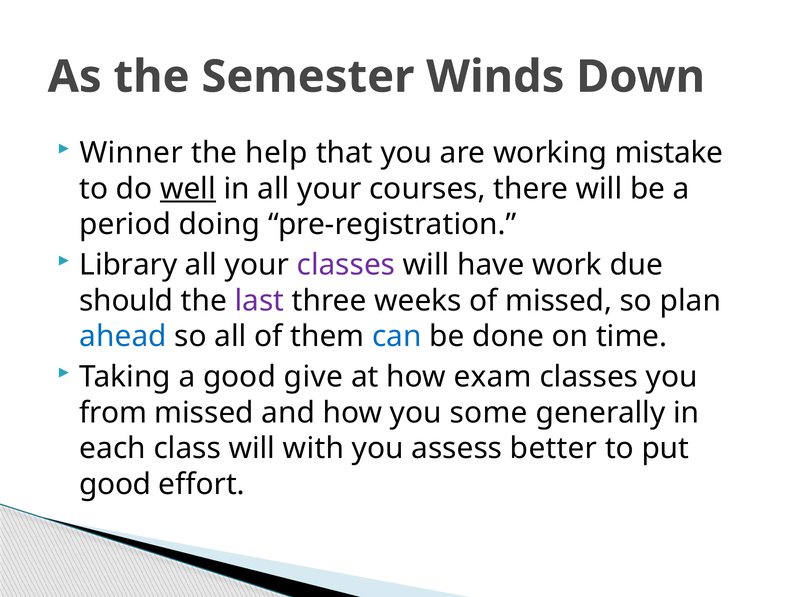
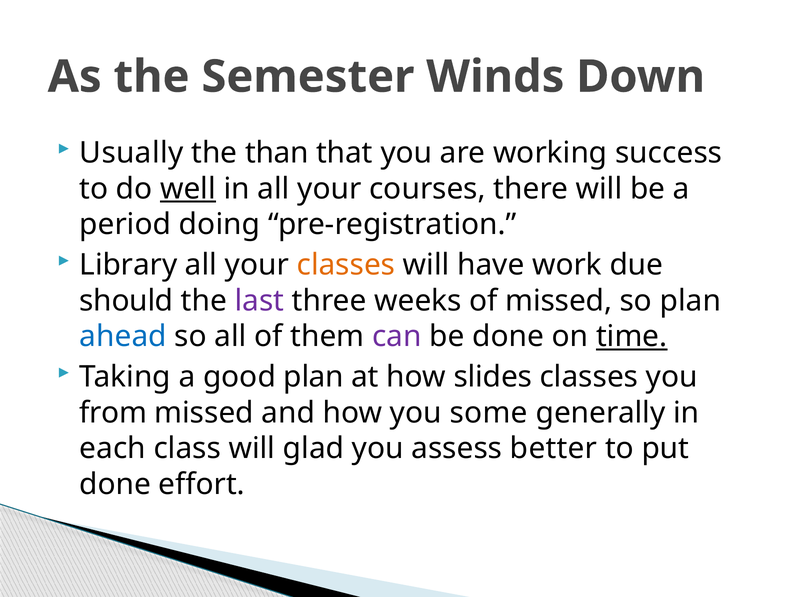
Winner: Winner -> Usually (131, 153)
help: help -> than (277, 153)
mistake: mistake -> success (669, 153)
classes colour: purple -> orange (346, 265)
can colour: blue -> purple (397, 337)
time underline: none -> present (632, 337)
good give: give -> plan (314, 377)
exam: exam -> slides (493, 377)
with: with -> glad (314, 449)
good: good -> done (115, 484)
